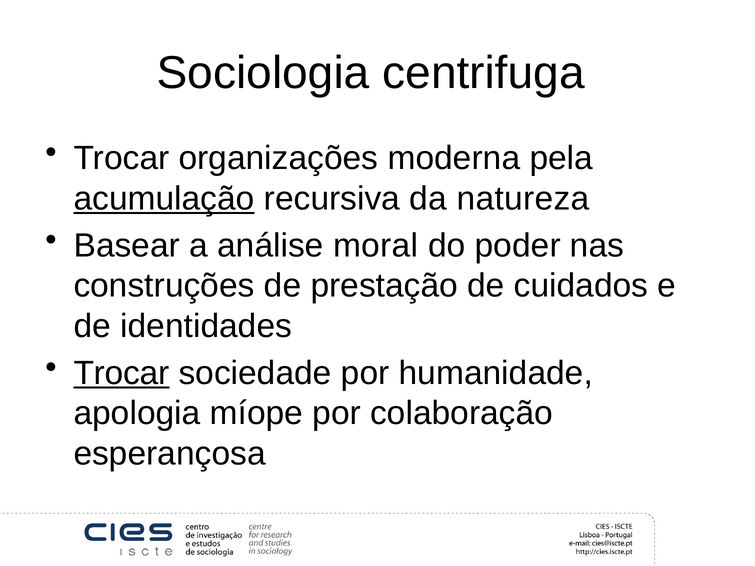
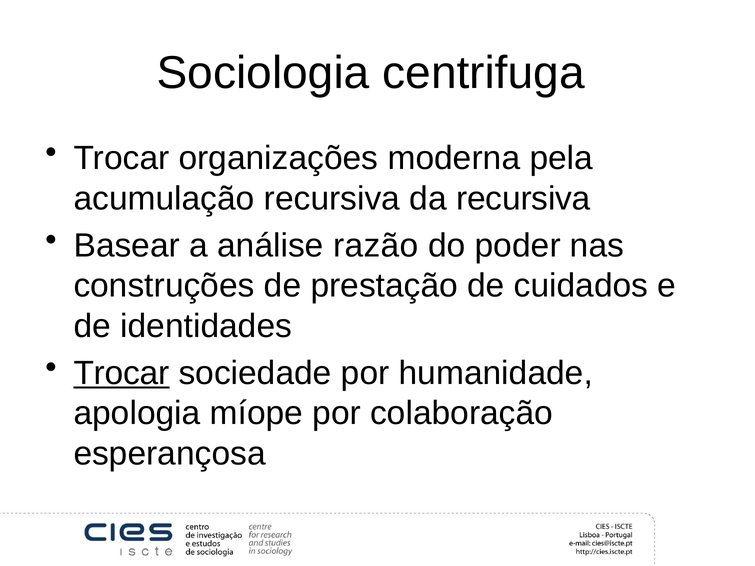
acumulação underline: present -> none (164, 199)
da natureza: natureza -> recursiva (523, 199)
moral: moral -> razão (376, 246)
